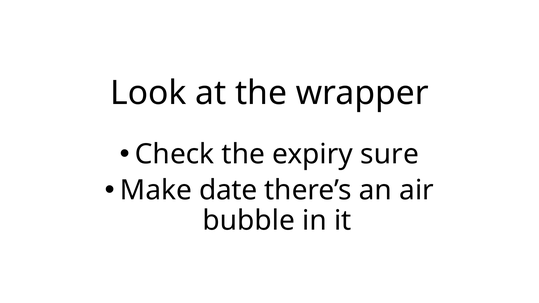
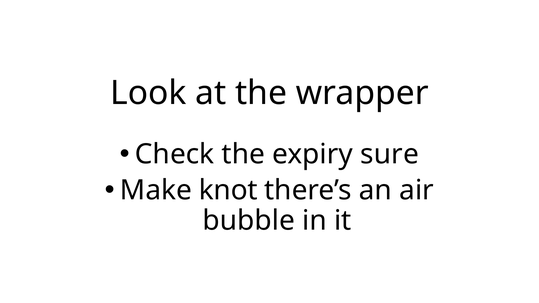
date: date -> knot (228, 190)
